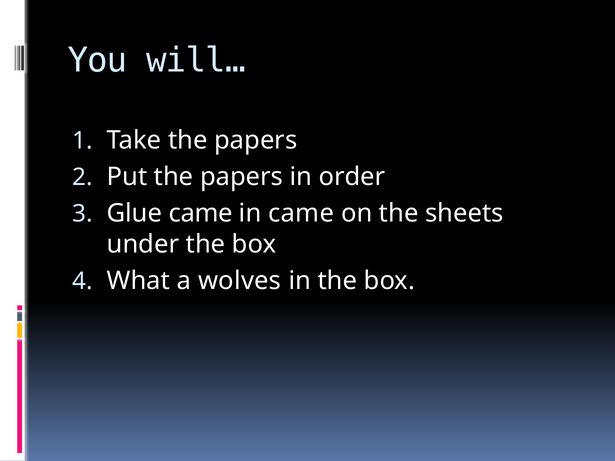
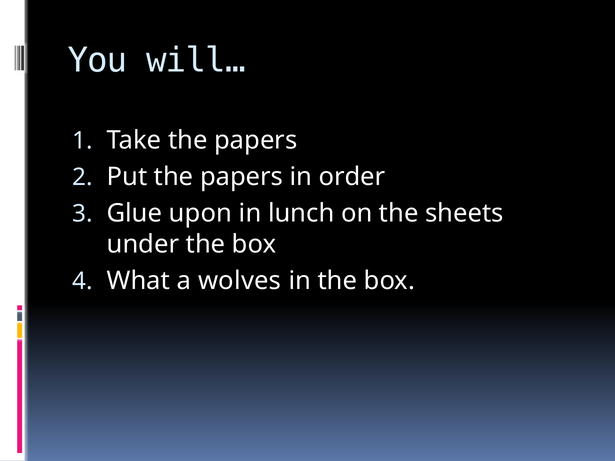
Glue came: came -> upon (201, 214)
in came: came -> lunch (301, 214)
